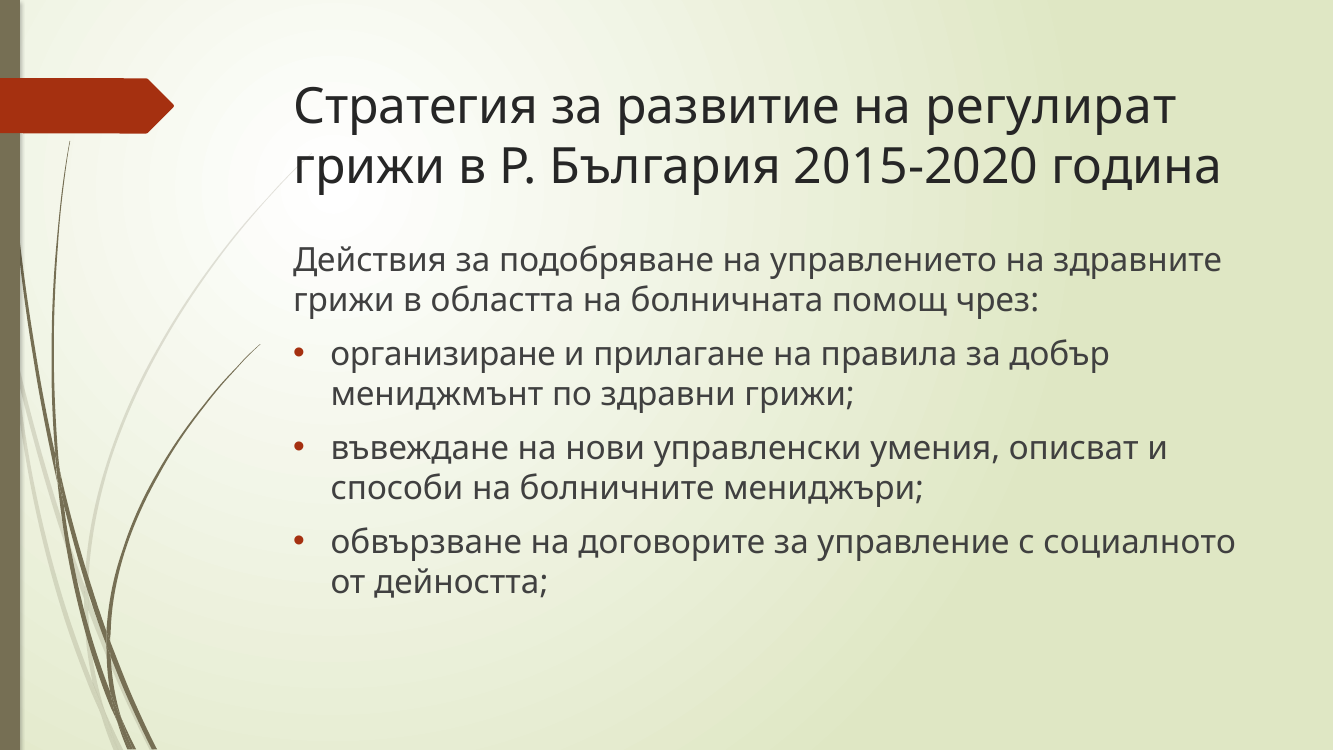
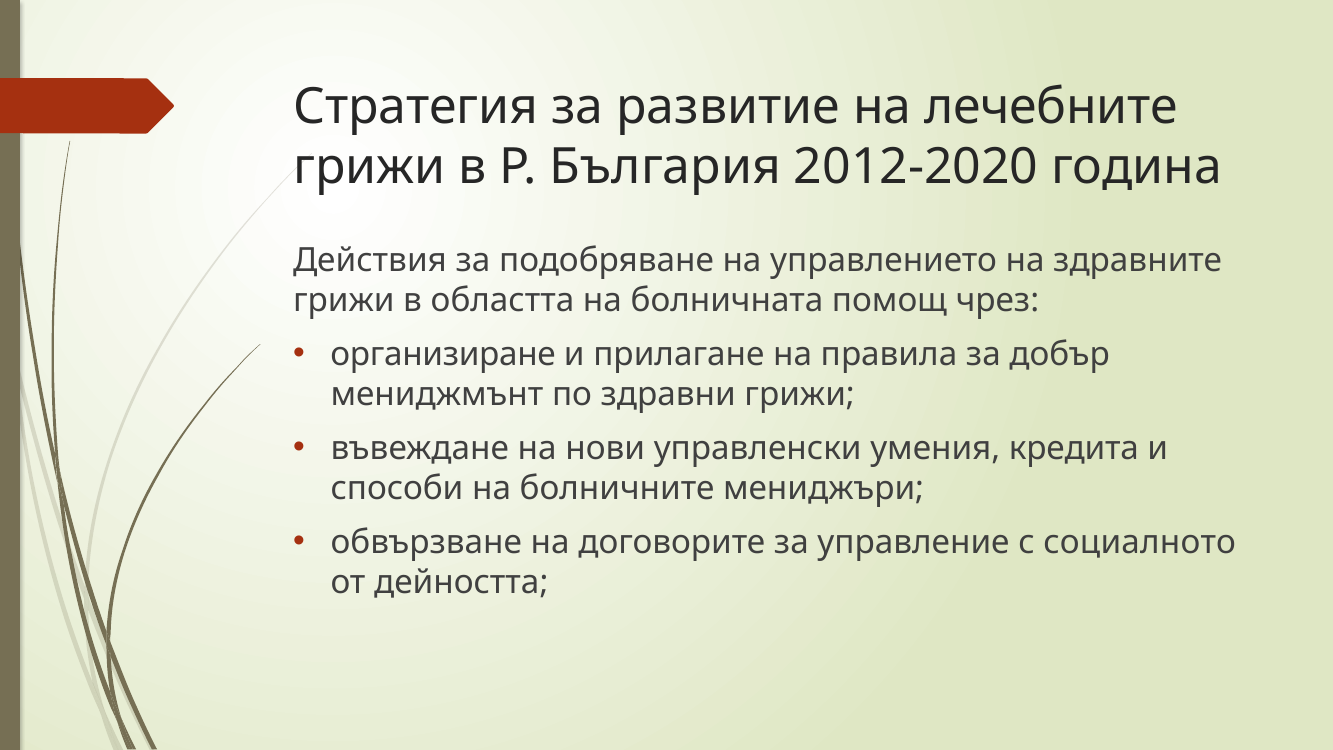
регулират: регулират -> лечебните (1051, 107)
2015-2020: 2015-2020 -> 2012-2020 (916, 167)
описват: описват -> кредита (1074, 448)
